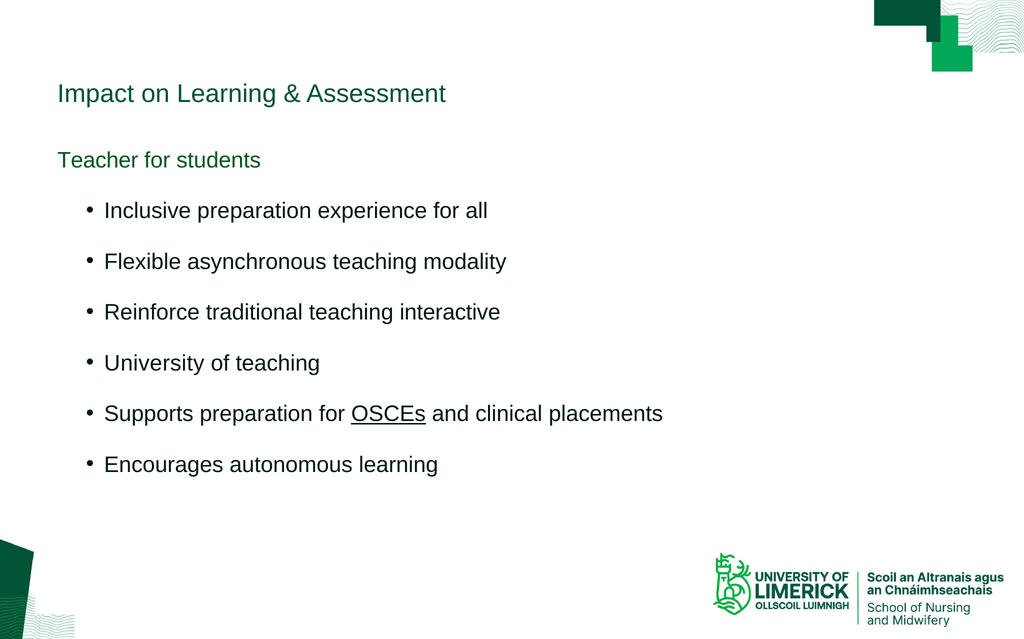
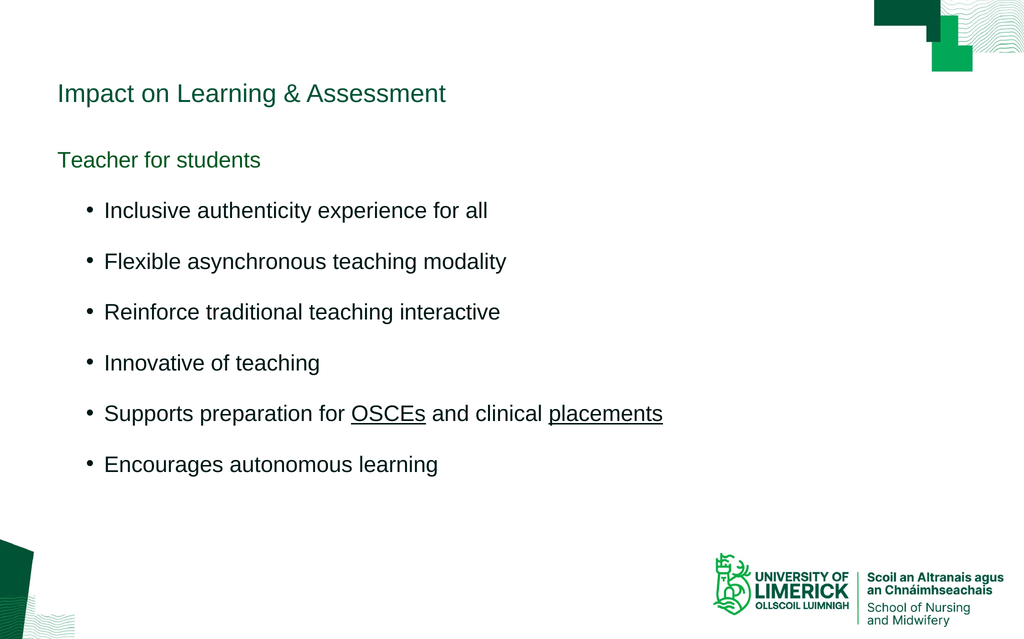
Inclusive preparation: preparation -> authenticity (254, 211)
University: University -> Innovative (154, 363)
placements underline: none -> present (606, 414)
